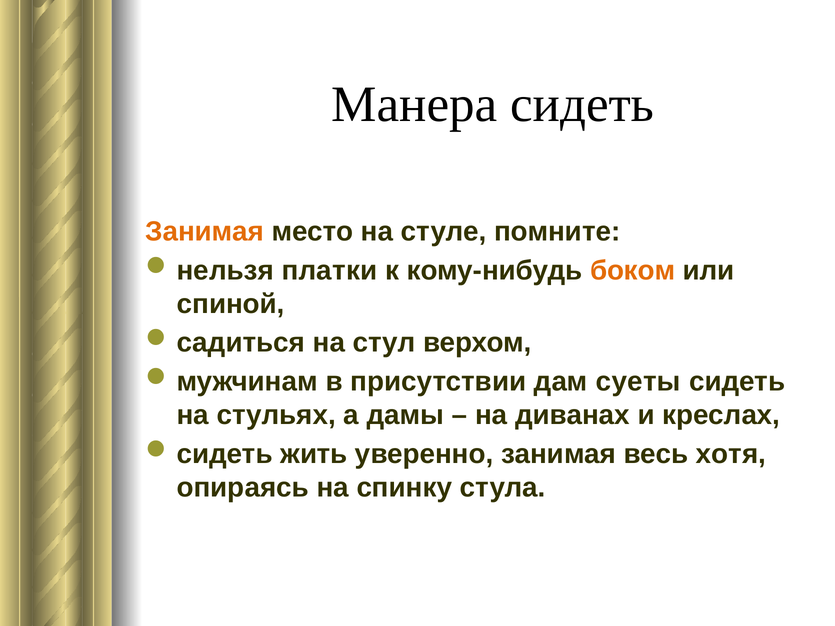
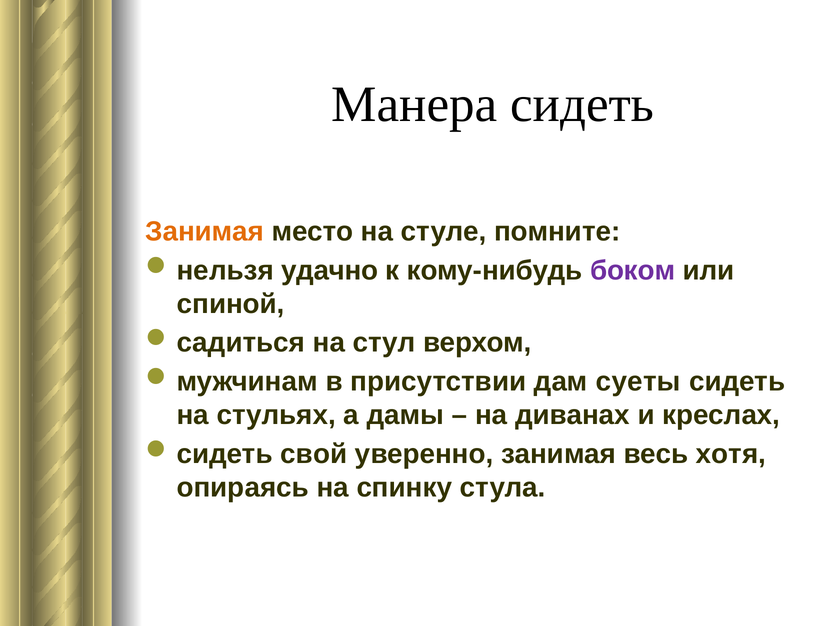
платки: платки -> удачно (330, 271)
боком colour: orange -> purple (633, 271)
жить: жить -> свой (314, 454)
